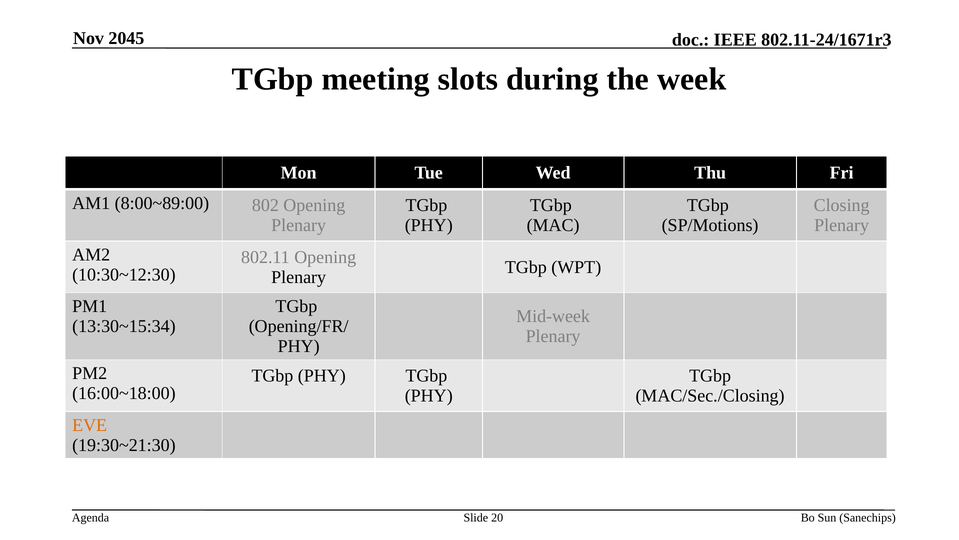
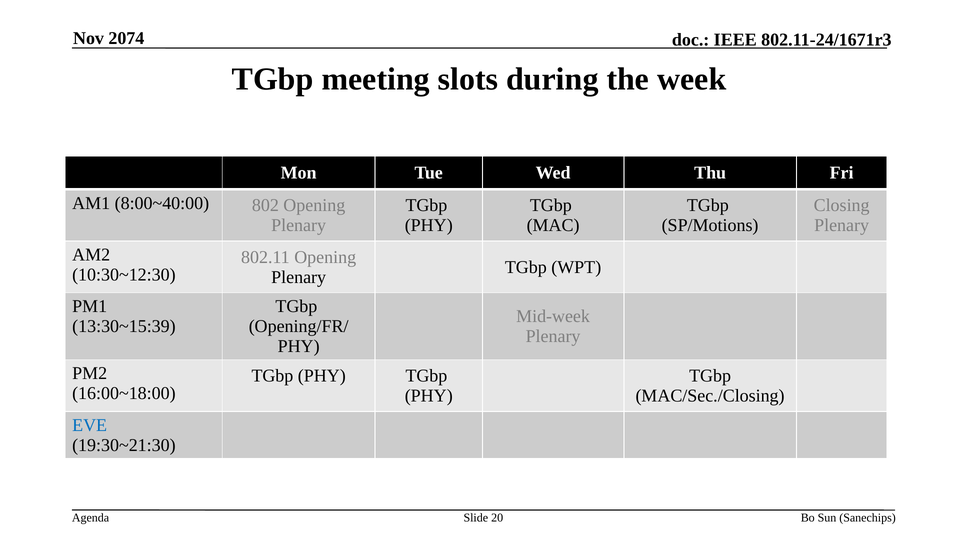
2045: 2045 -> 2074 (126, 38)
8:00~89:00: 8:00~89:00 -> 8:00~40:00 (162, 203)
13:30~15:34: 13:30~15:34 -> 13:30~15:39 (124, 326)
EVE colour: orange -> blue (90, 425)
